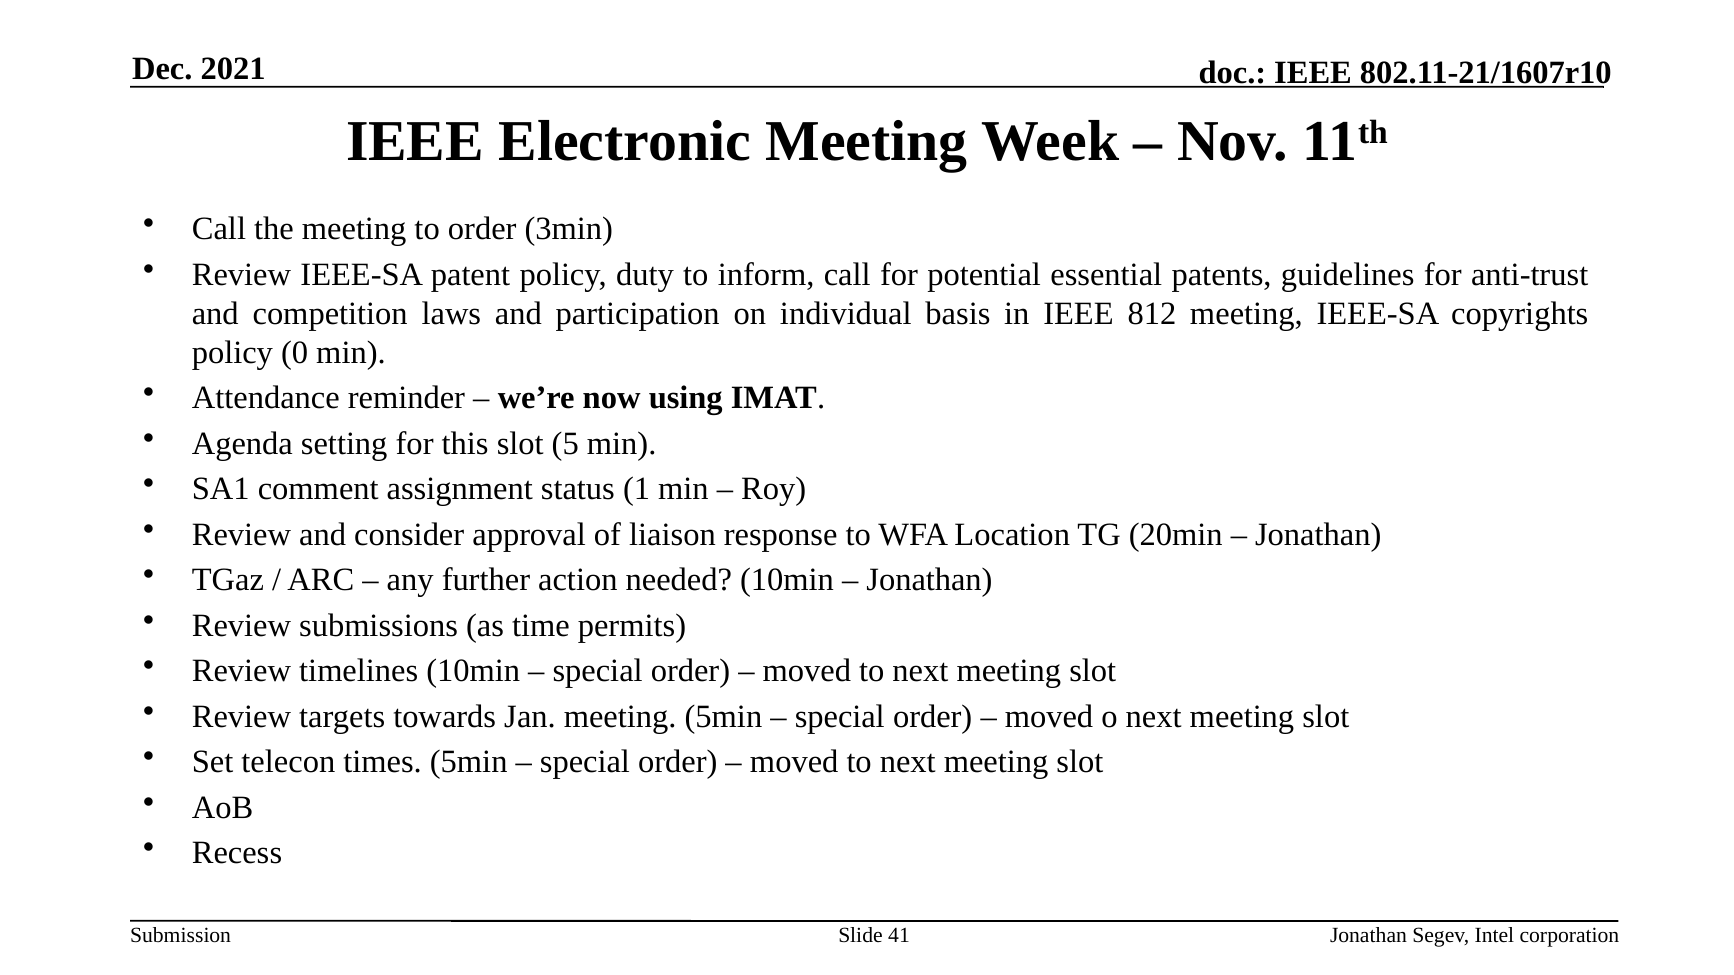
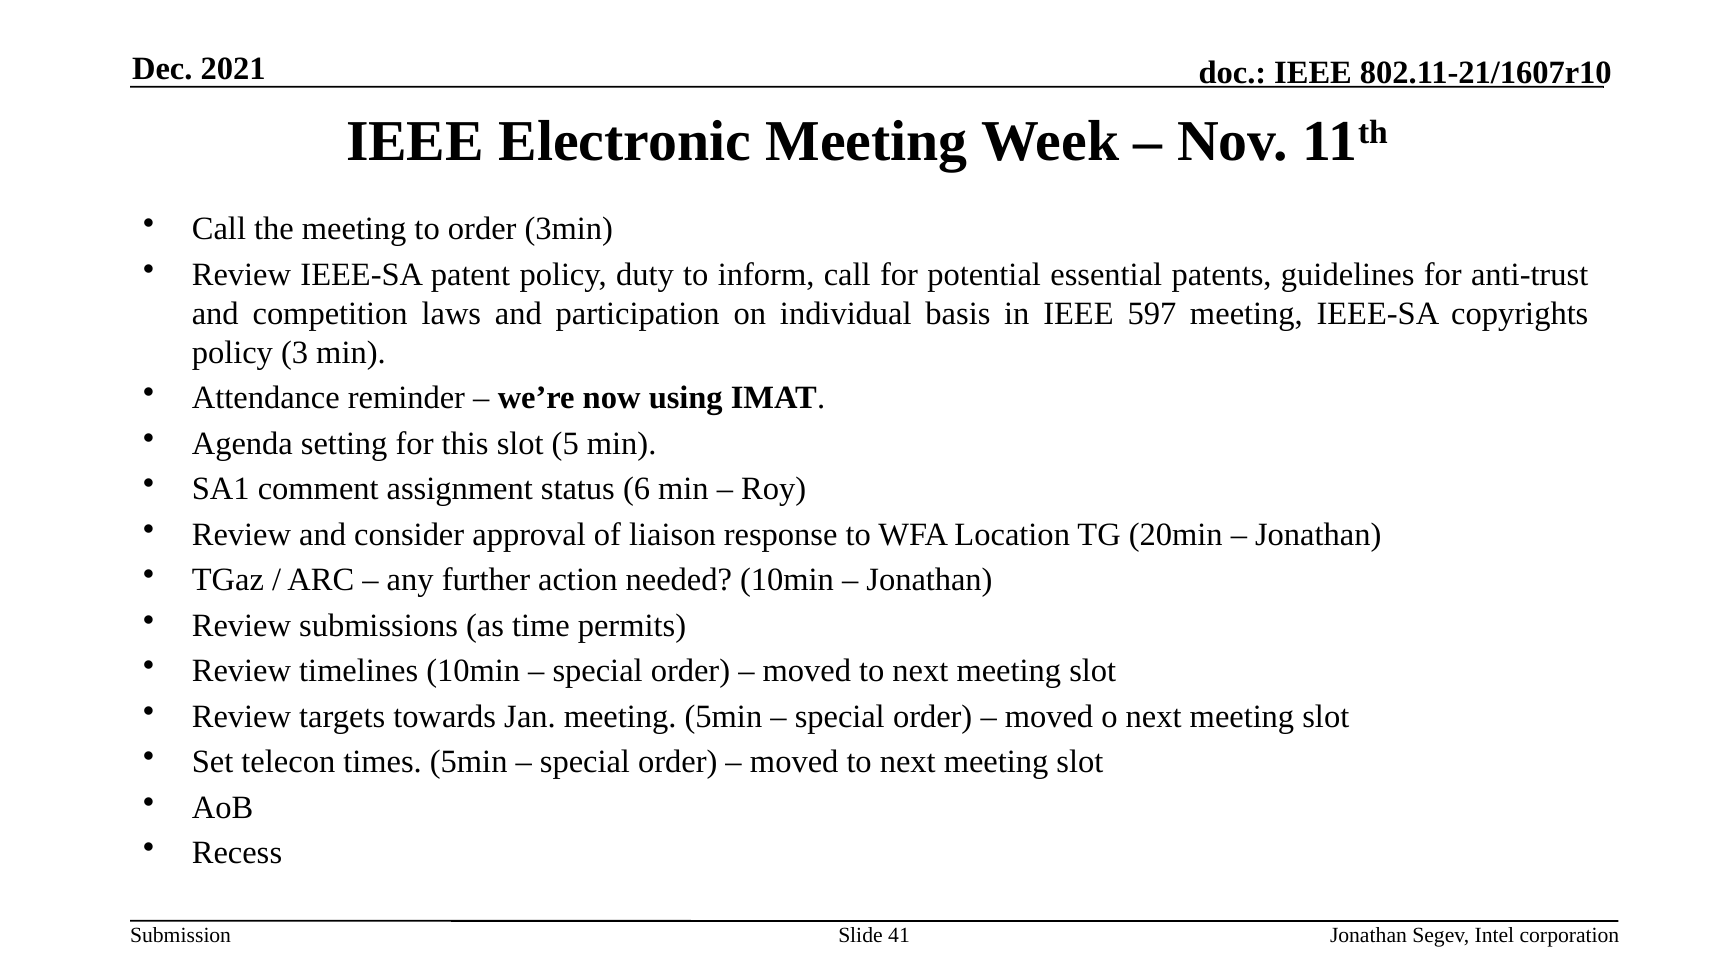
812: 812 -> 597 (1152, 314)
0: 0 -> 3 (295, 353)
1: 1 -> 6 (637, 489)
